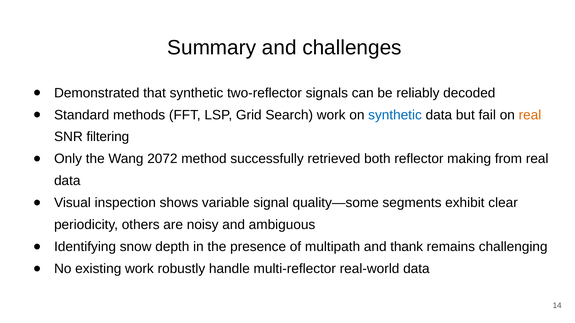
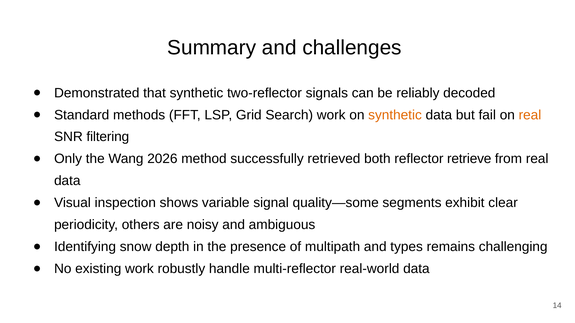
synthetic colour: blue -> orange (395, 115)
2072: 2072 -> 2026 (162, 159)
making: making -> retrieve (469, 159)
thank: thank -> types (407, 247)
